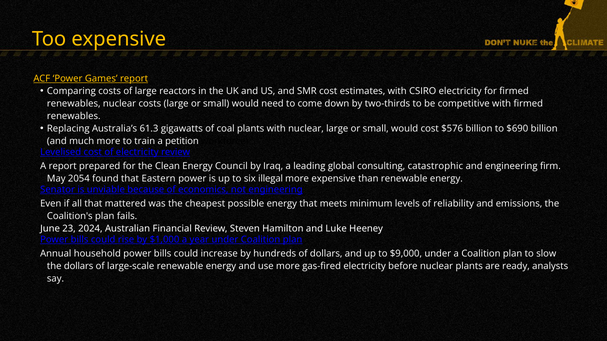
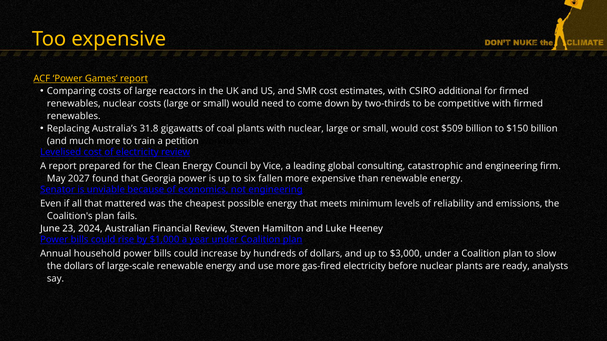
CSIRO electricity: electricity -> additional (460, 91)
61.3: 61.3 -> 31.8 (149, 129)
$576: $576 -> $509 (452, 129)
$690: $690 -> $150 (517, 129)
Iraq: Iraq -> Vice (273, 166)
2054: 2054 -> 2027 (79, 179)
Eastern: Eastern -> Georgia (159, 179)
illegal: illegal -> fallen (271, 179)
$9,000: $9,000 -> $3,000 (406, 254)
